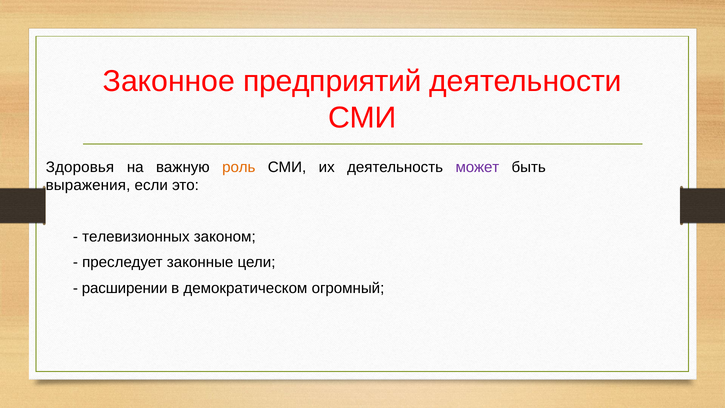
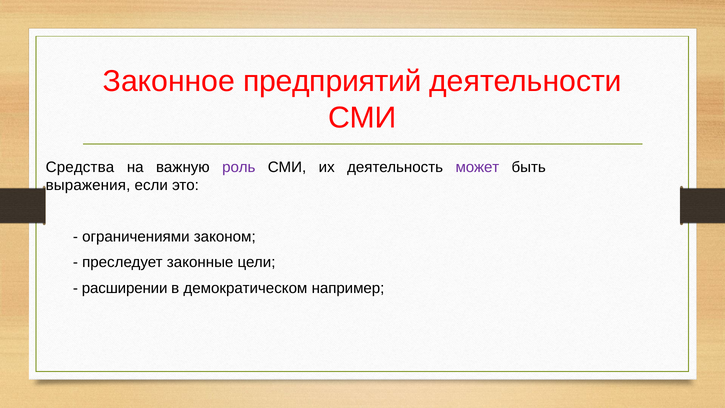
Здоровья: Здоровья -> Средства (80, 167)
роль colour: orange -> purple (239, 167)
телевизионных: телевизионных -> ограничениями (136, 237)
огромный: огромный -> например (348, 288)
